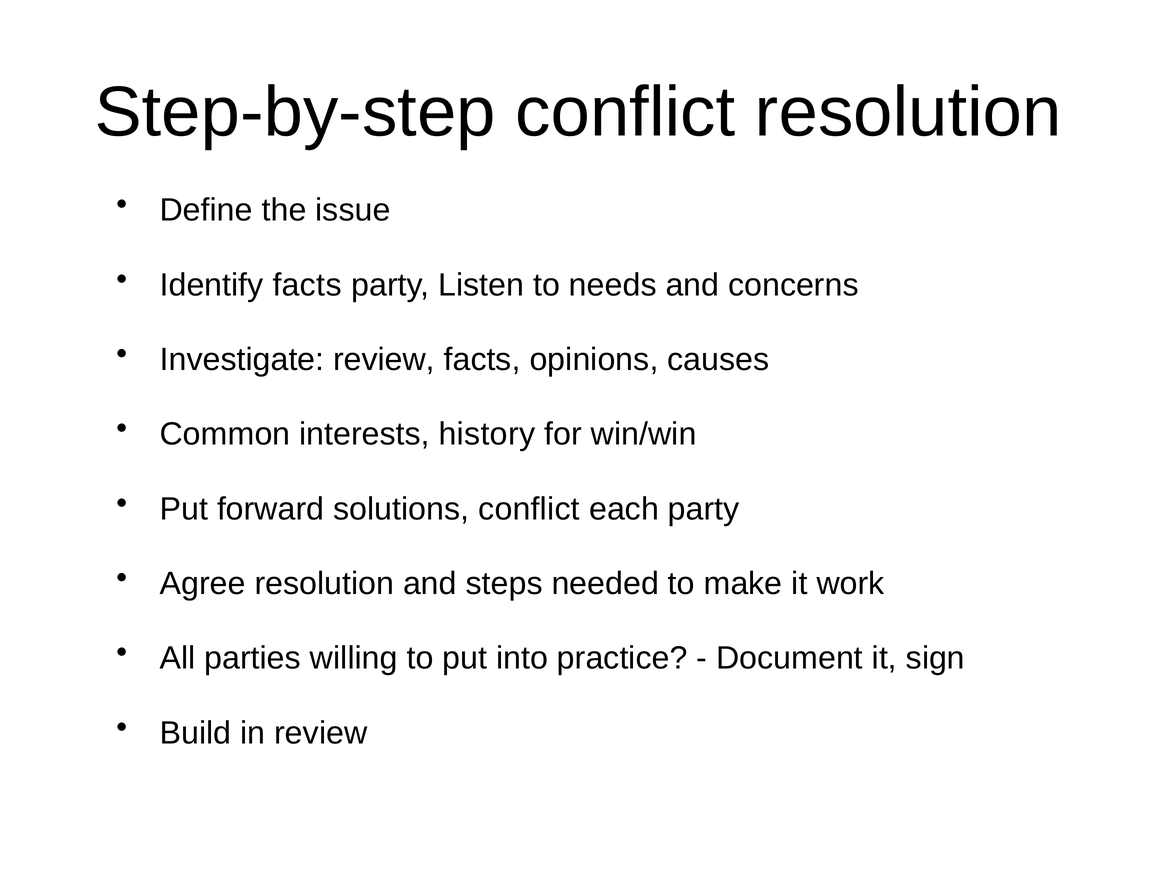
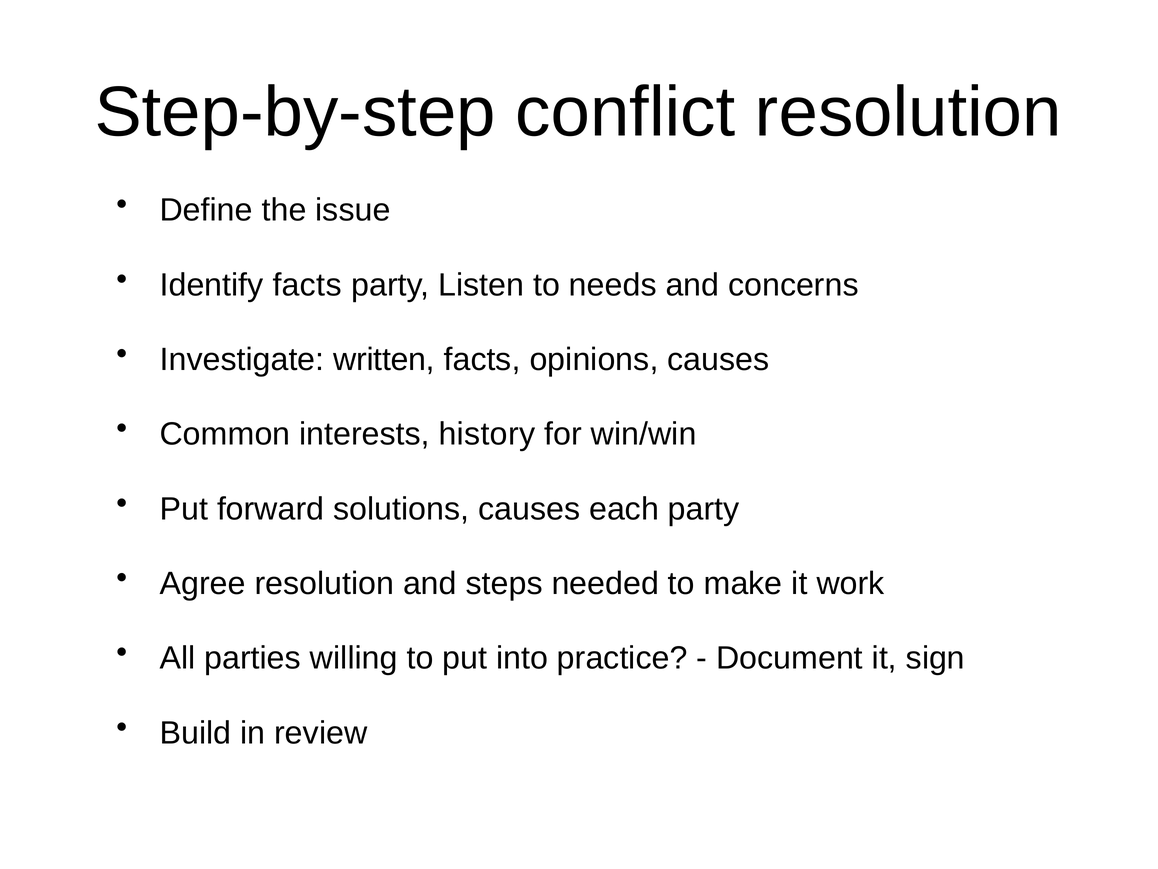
Investigate review: review -> written (384, 359)
solutions conflict: conflict -> causes (529, 509)
